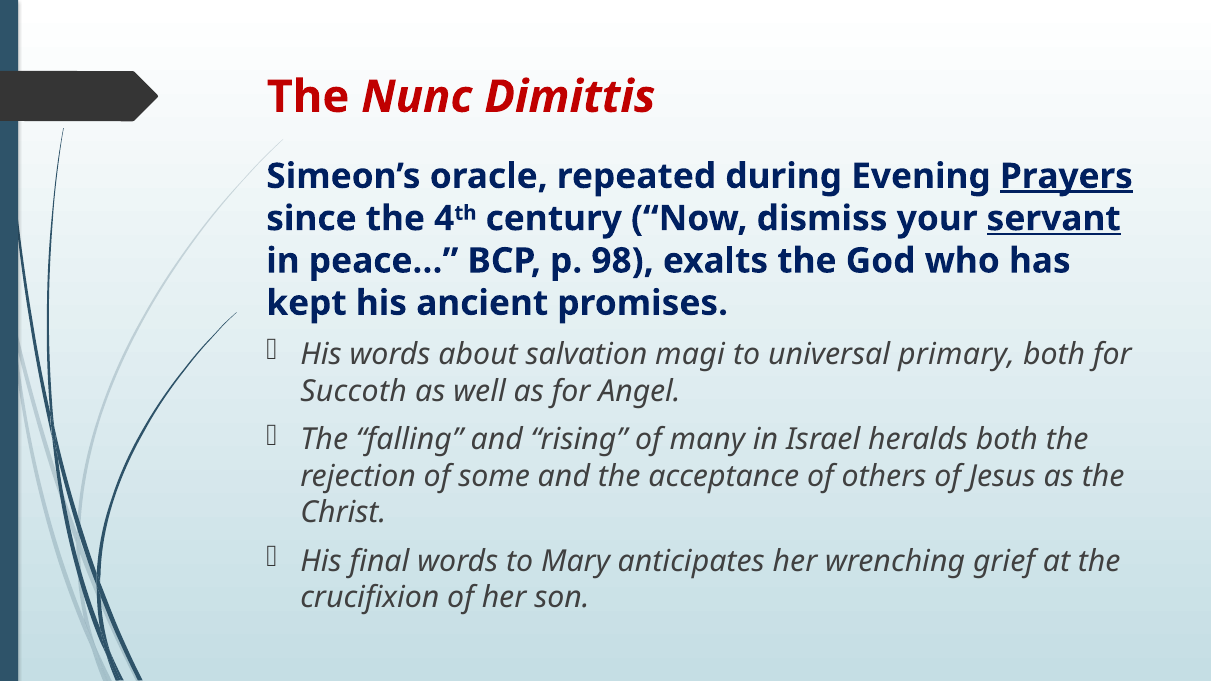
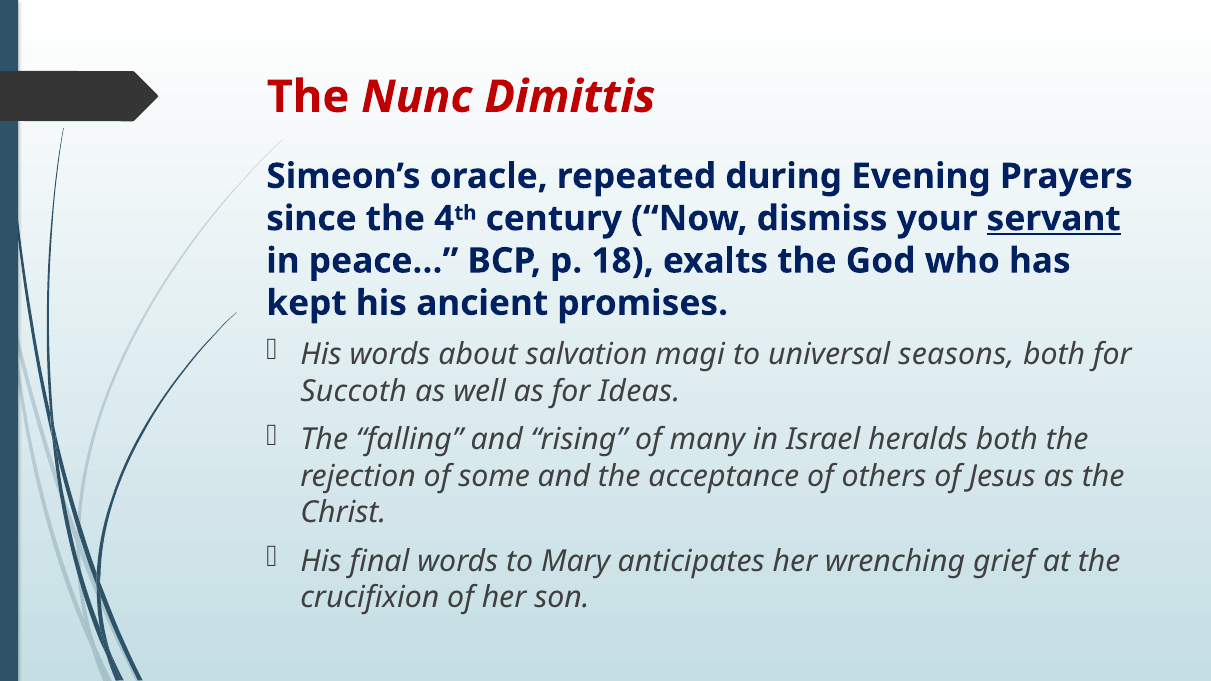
Prayers underline: present -> none (1066, 176)
98: 98 -> 18 (623, 261)
primary: primary -> seasons (956, 355)
Angel: Angel -> Ideas (639, 391)
